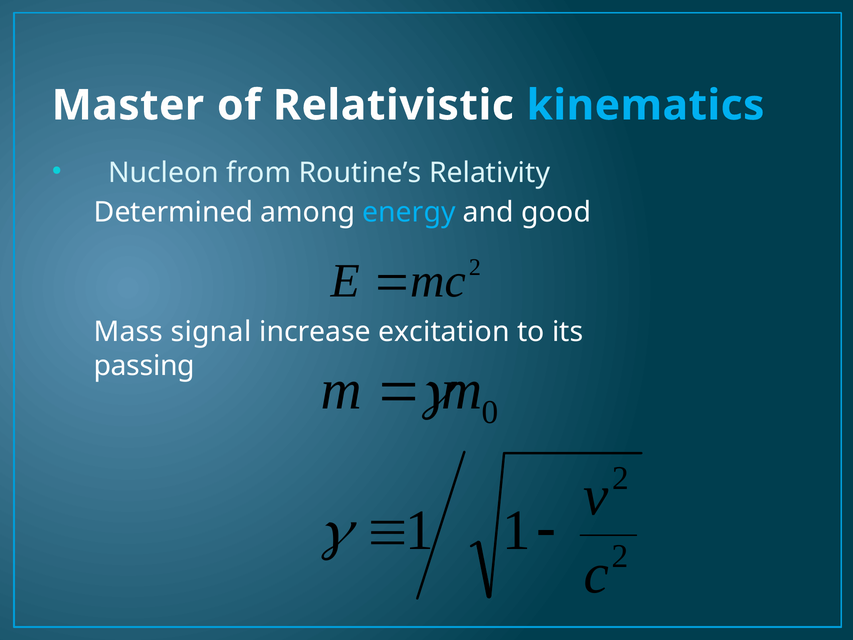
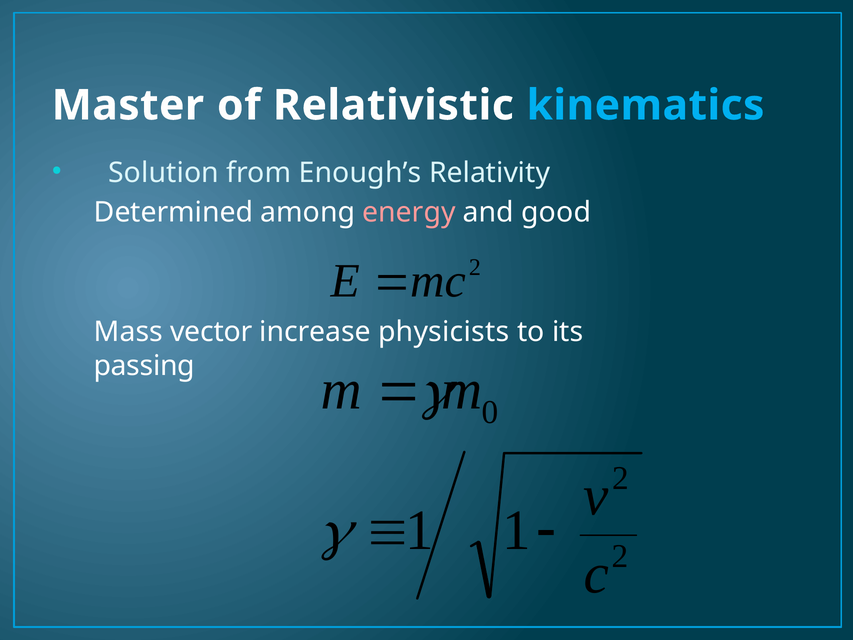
Nucleon: Nucleon -> Solution (164, 173)
Routine’s: Routine’s -> Enough’s (360, 173)
energy colour: light blue -> pink (409, 212)
signal: signal -> vector (211, 332)
excitation: excitation -> physicists (444, 332)
